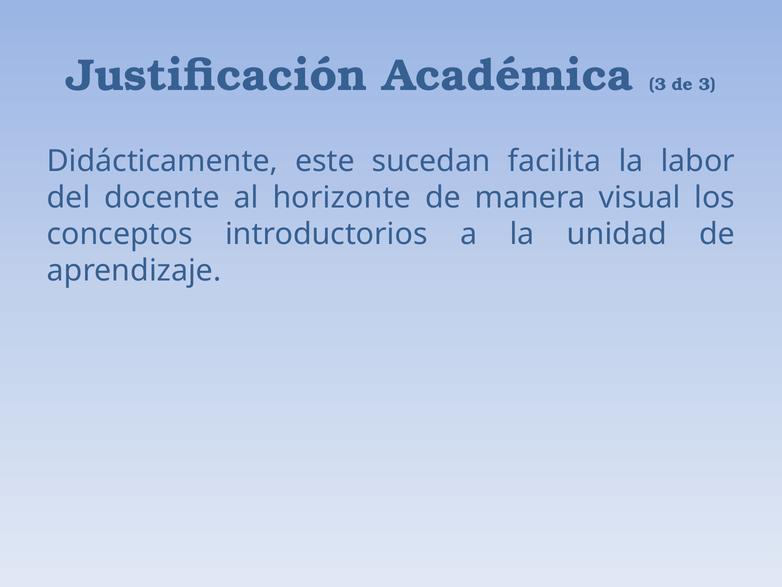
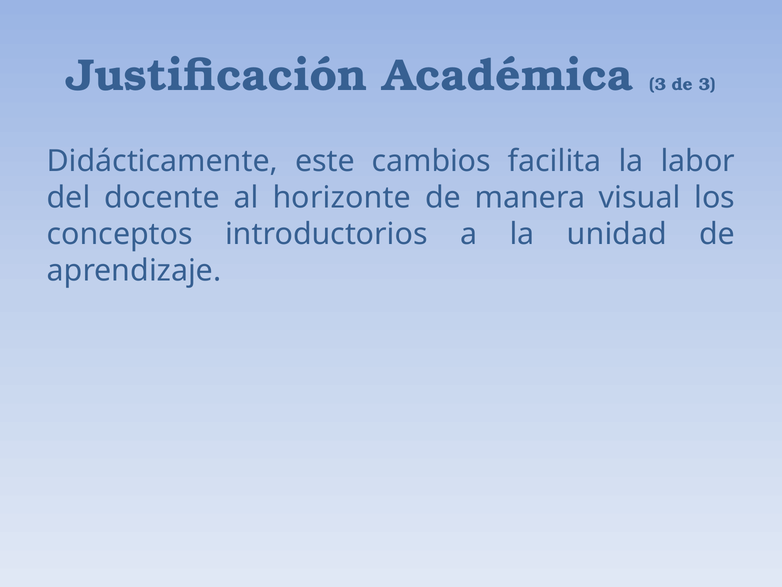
sucedan: sucedan -> cambios (431, 161)
